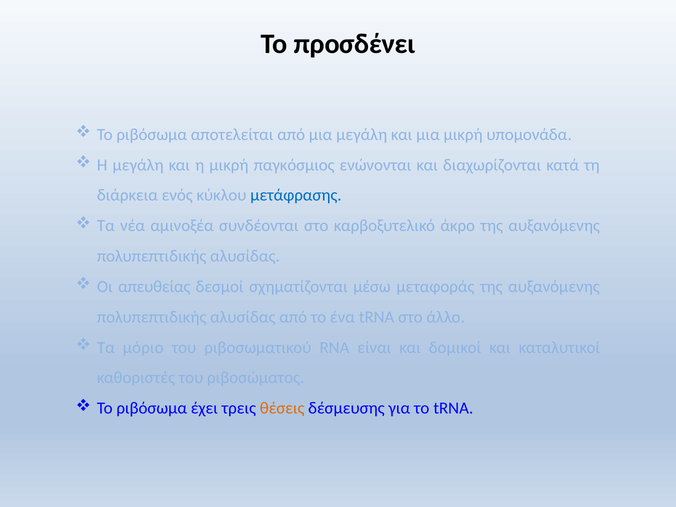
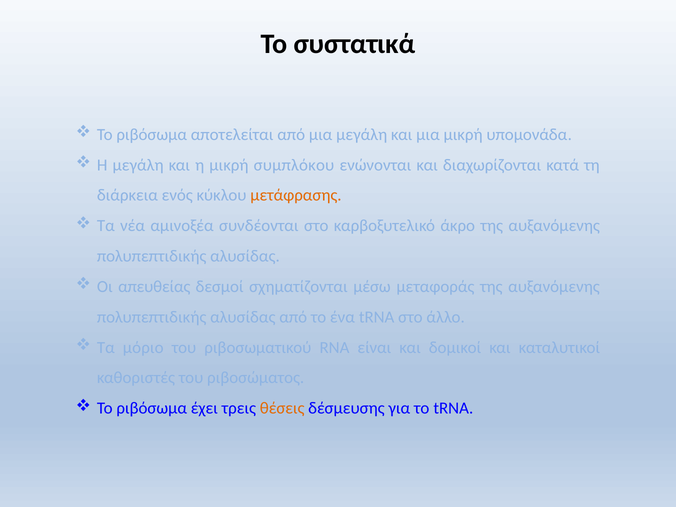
προσδένει: προσδένει -> συστατικά (355, 44)
παγκόσμιος: παγκόσμιος -> συμπλόκου (294, 165)
μετάφρασης colour: blue -> orange (296, 195)
